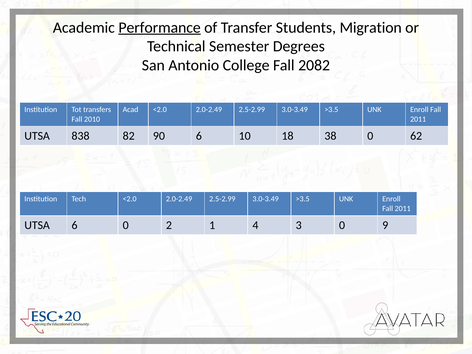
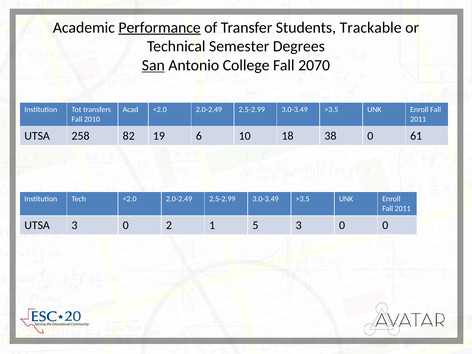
Migration: Migration -> Trackable (371, 27)
San underline: none -> present (153, 65)
2082: 2082 -> 2070 (314, 65)
838: 838 -> 258 (81, 136)
90: 90 -> 19 (159, 136)
62: 62 -> 61 (416, 136)
UTSA 6: 6 -> 3 (75, 225)
4: 4 -> 5 (255, 225)
0 9: 9 -> 0 (385, 225)
